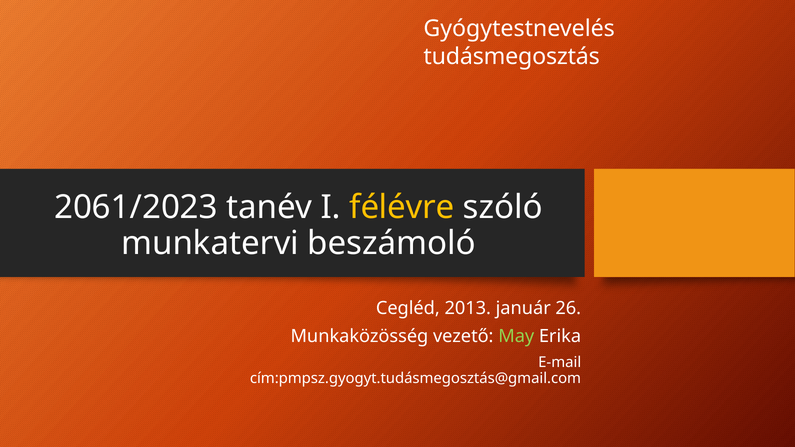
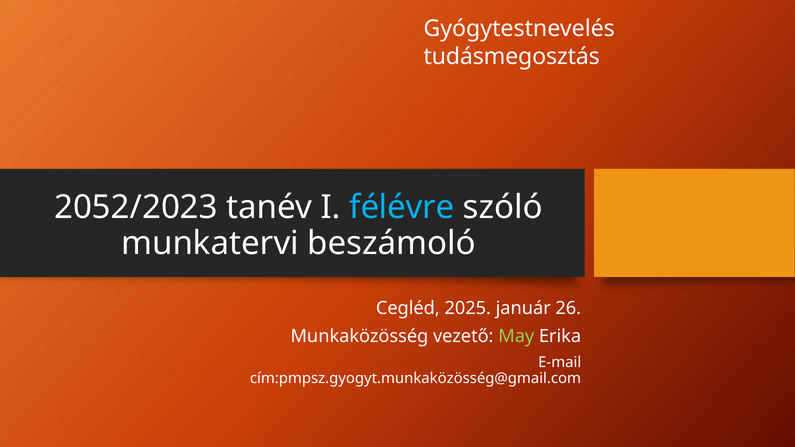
2061/2023: 2061/2023 -> 2052/2023 (136, 208)
félévre colour: yellow -> light blue (402, 208)
2013: 2013 -> 2025 (468, 308)
cím:pmpsz.gyogyt.tudásmegosztás@gmail.com: cím:pmpsz.gyogyt.tudásmegosztás@gmail.com -> cím:pmpsz.gyogyt.munkaközösség@gmail.com (415, 378)
